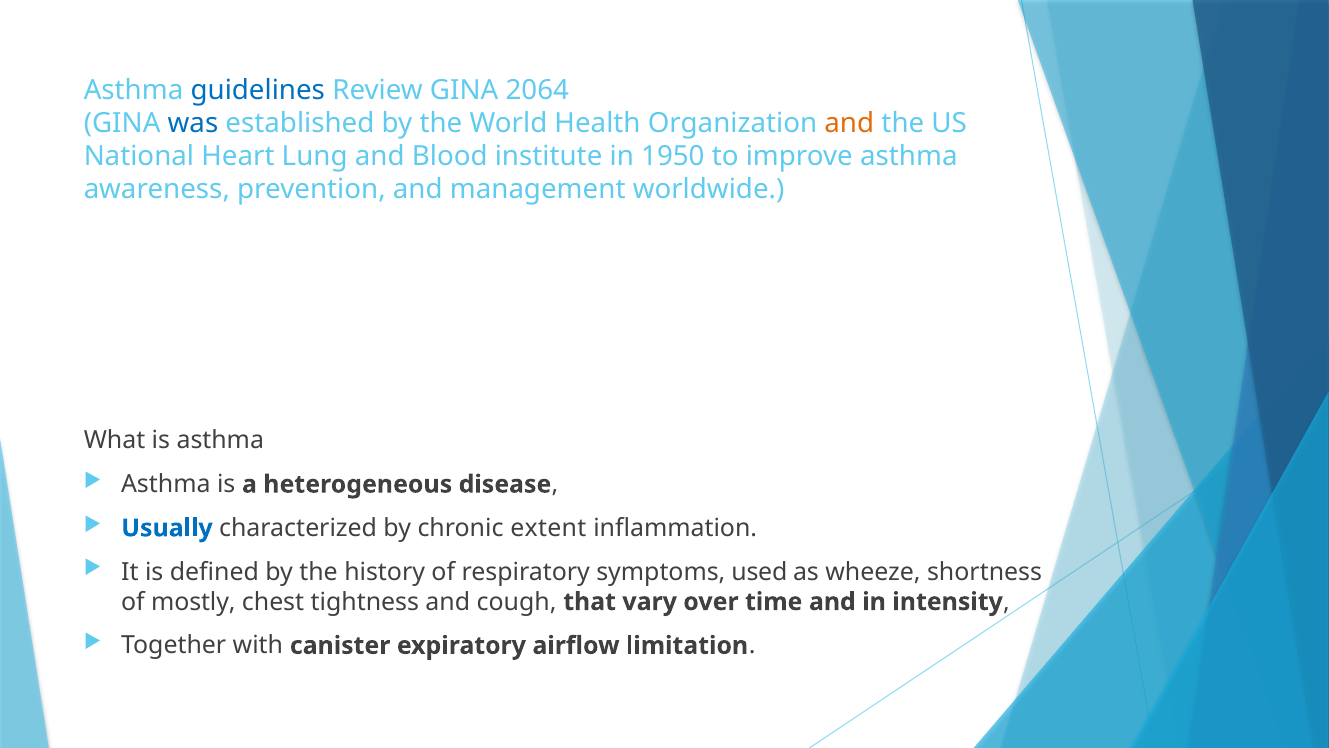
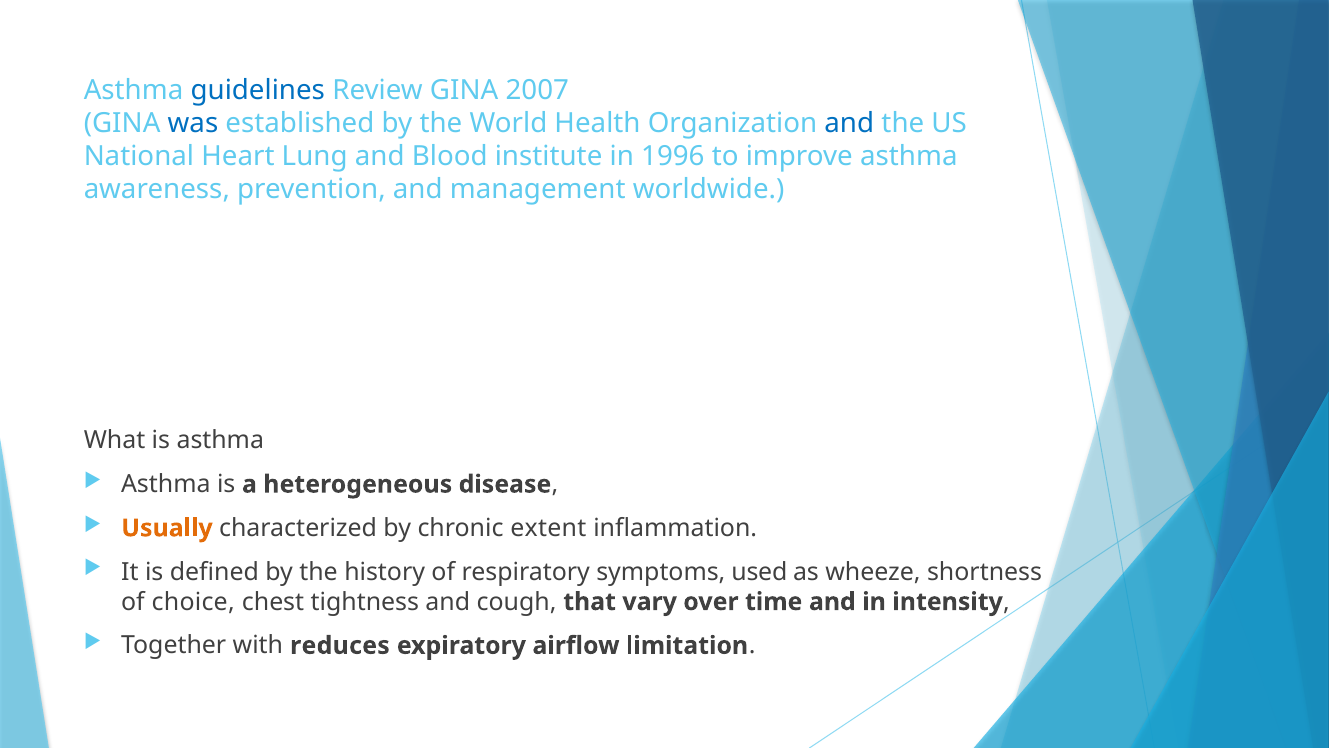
2064: 2064 -> 2007 (537, 90)
and colour: orange -> blue (849, 123)
1950: 1950 -> 1996 (673, 156)
Usually colour: blue -> orange (167, 528)
mostly: mostly -> choice (193, 601)
canister: canister -> reduces (340, 645)
